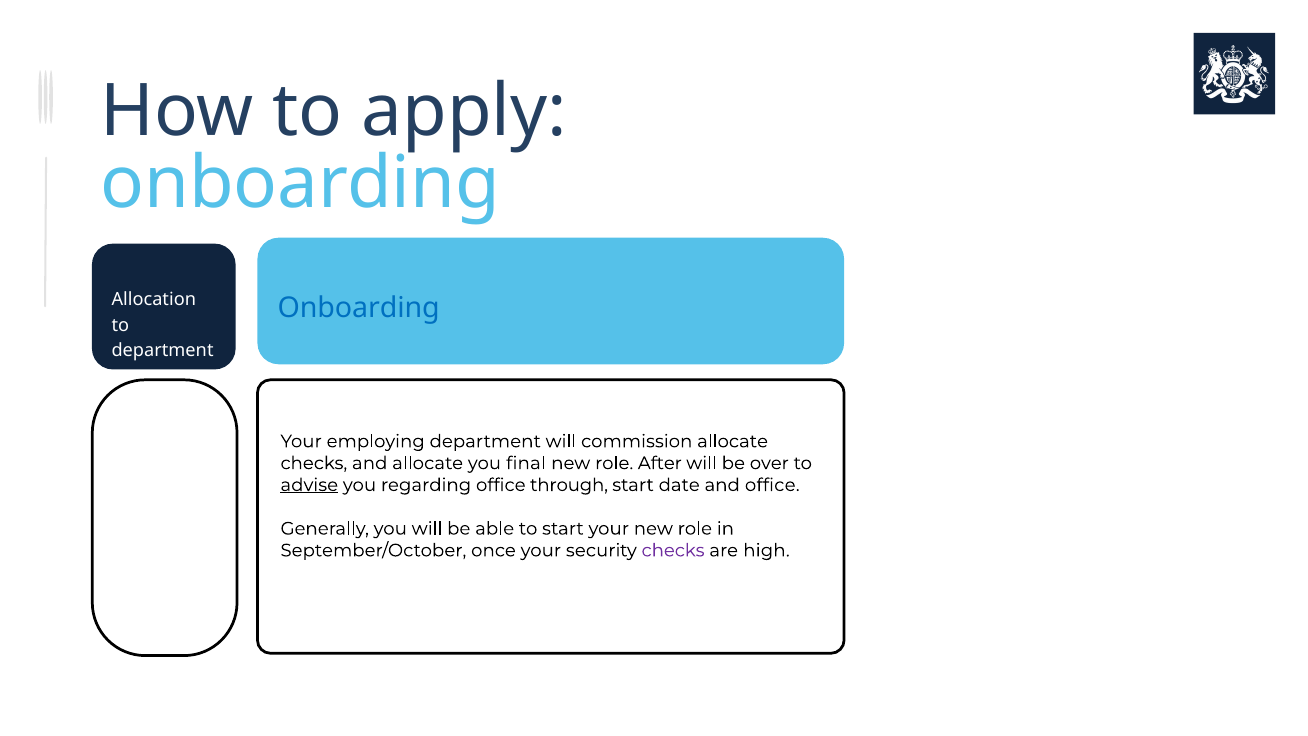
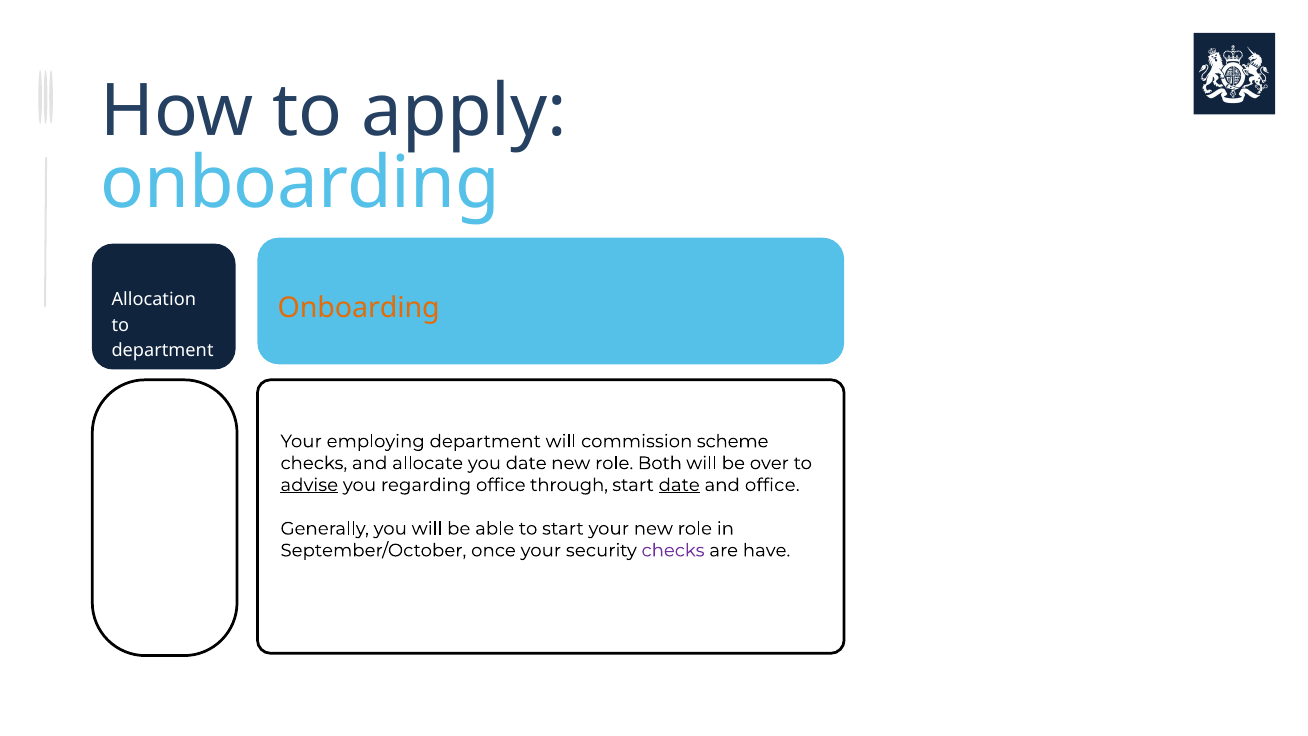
Onboarding colour: blue -> orange (359, 308)
commission allocate: allocate -> scheme (733, 441)
you final: final -> date (526, 463)
After: After -> Both (660, 463)
date underline: none -> present (679, 485)
high: high -> have (767, 550)
